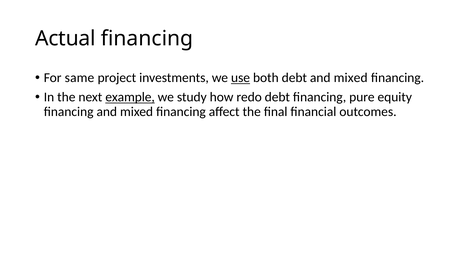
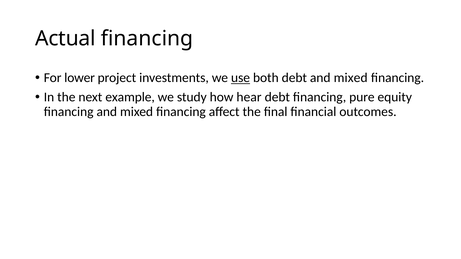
same: same -> lower (80, 78)
example underline: present -> none (130, 97)
redo: redo -> hear (249, 97)
